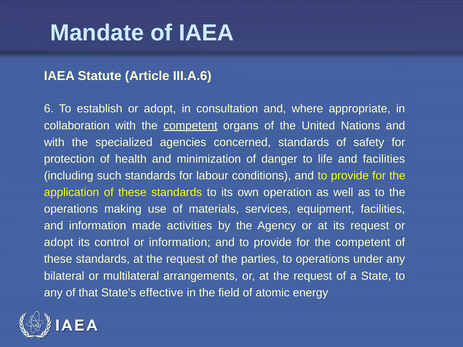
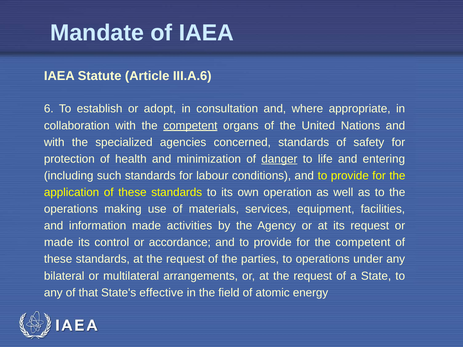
danger underline: none -> present (279, 159)
and facilities: facilities -> entering (384, 159)
adopt: adopt -> made (59, 243)
or information: information -> accordance (180, 243)
